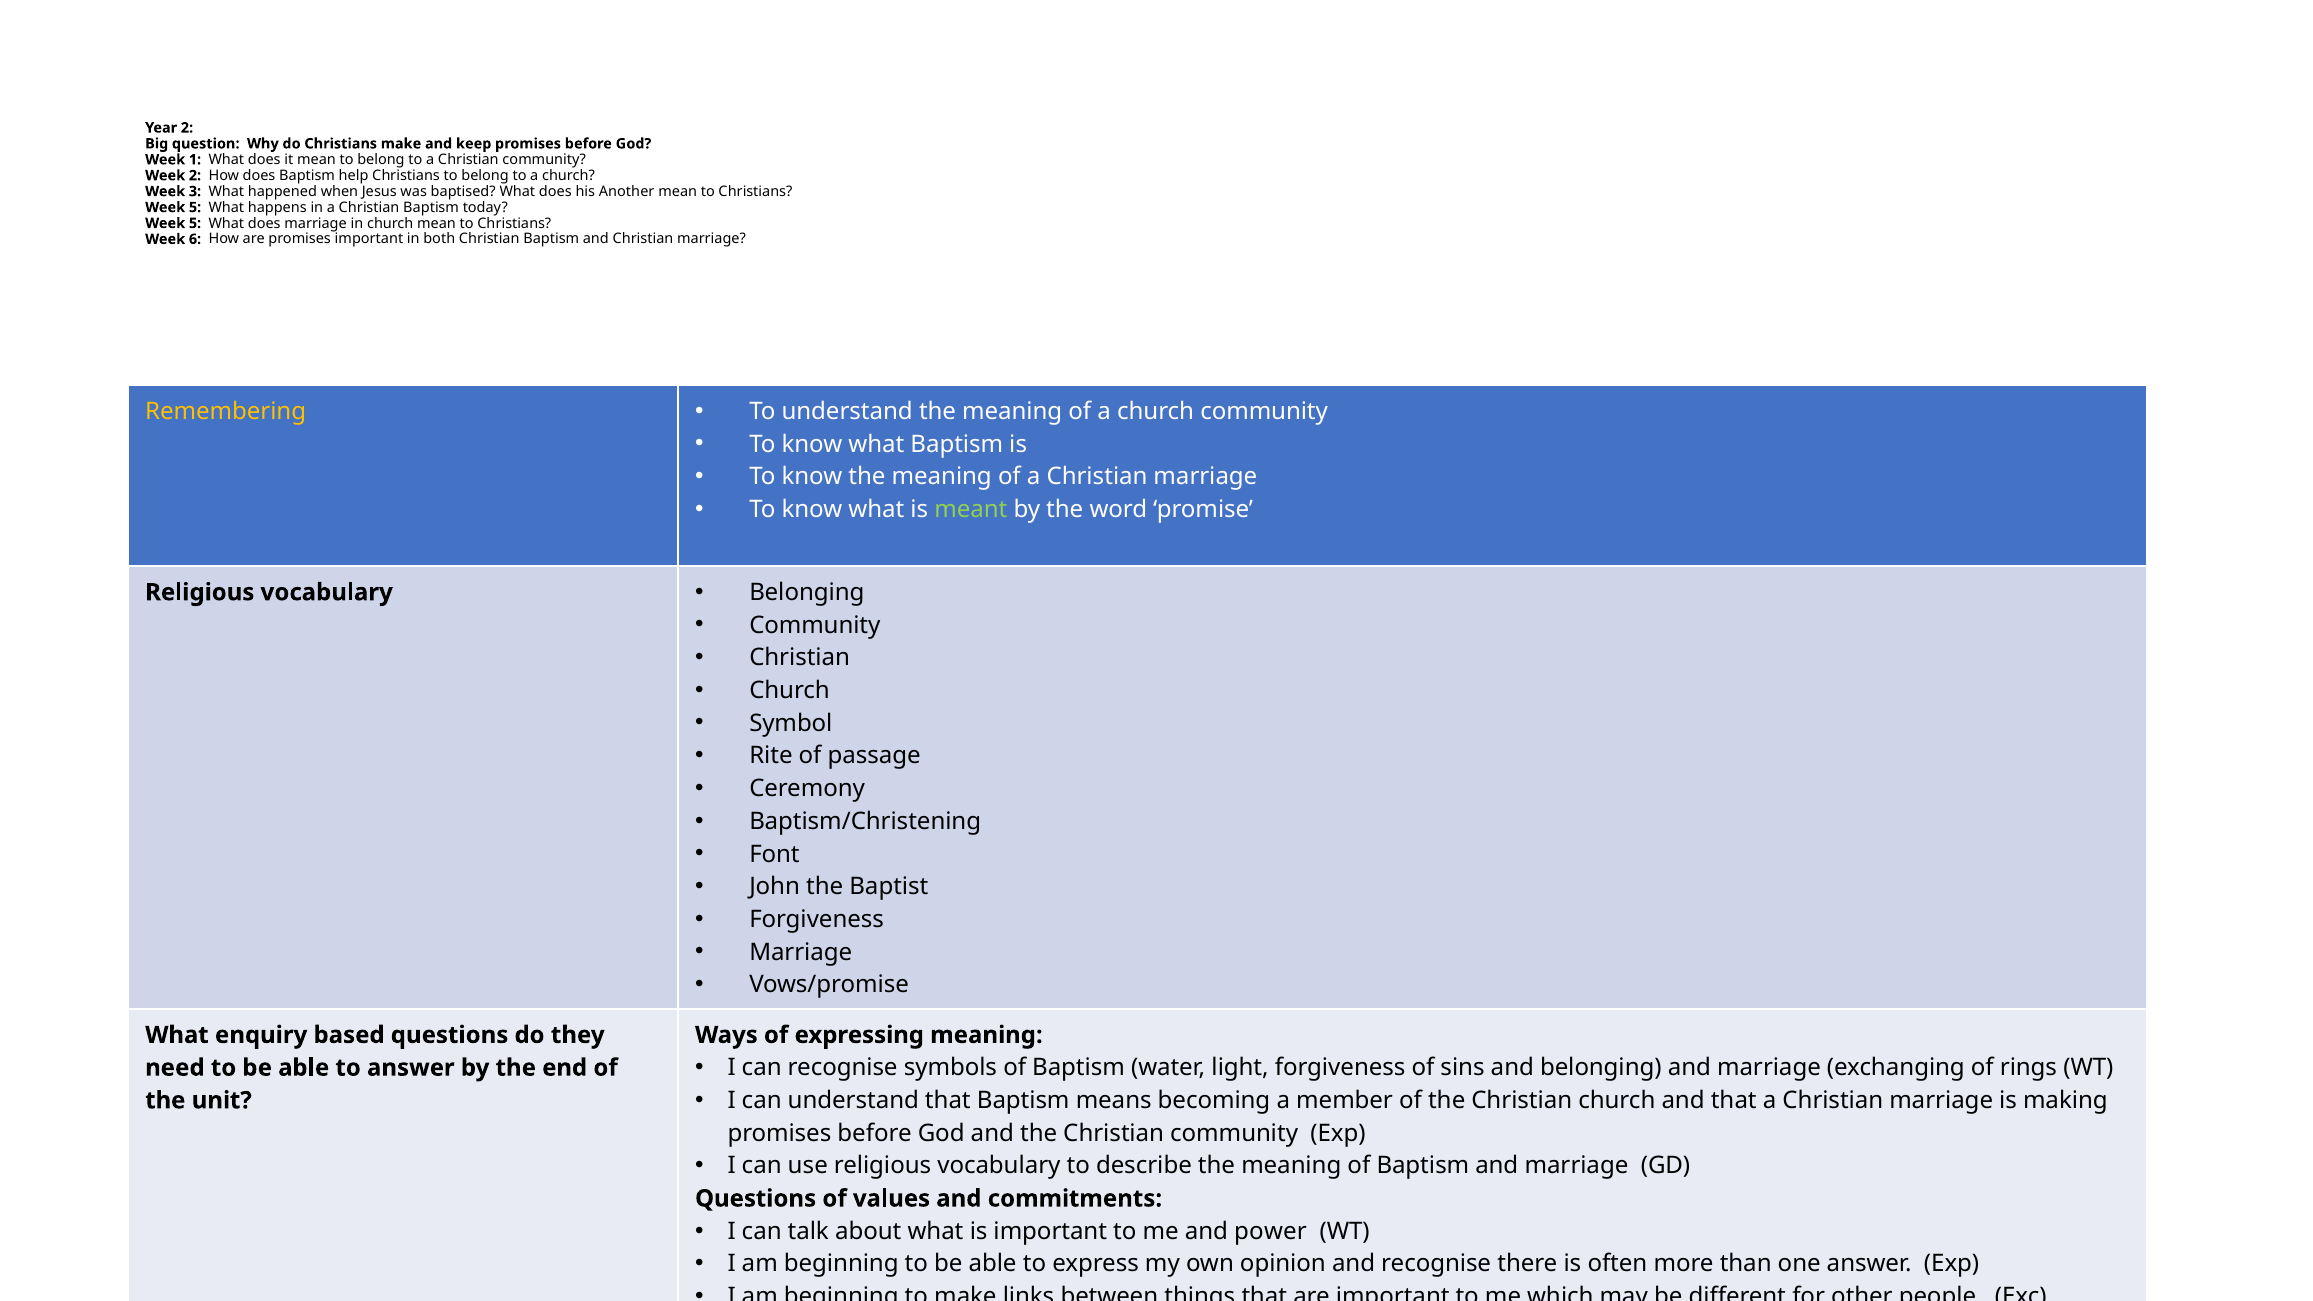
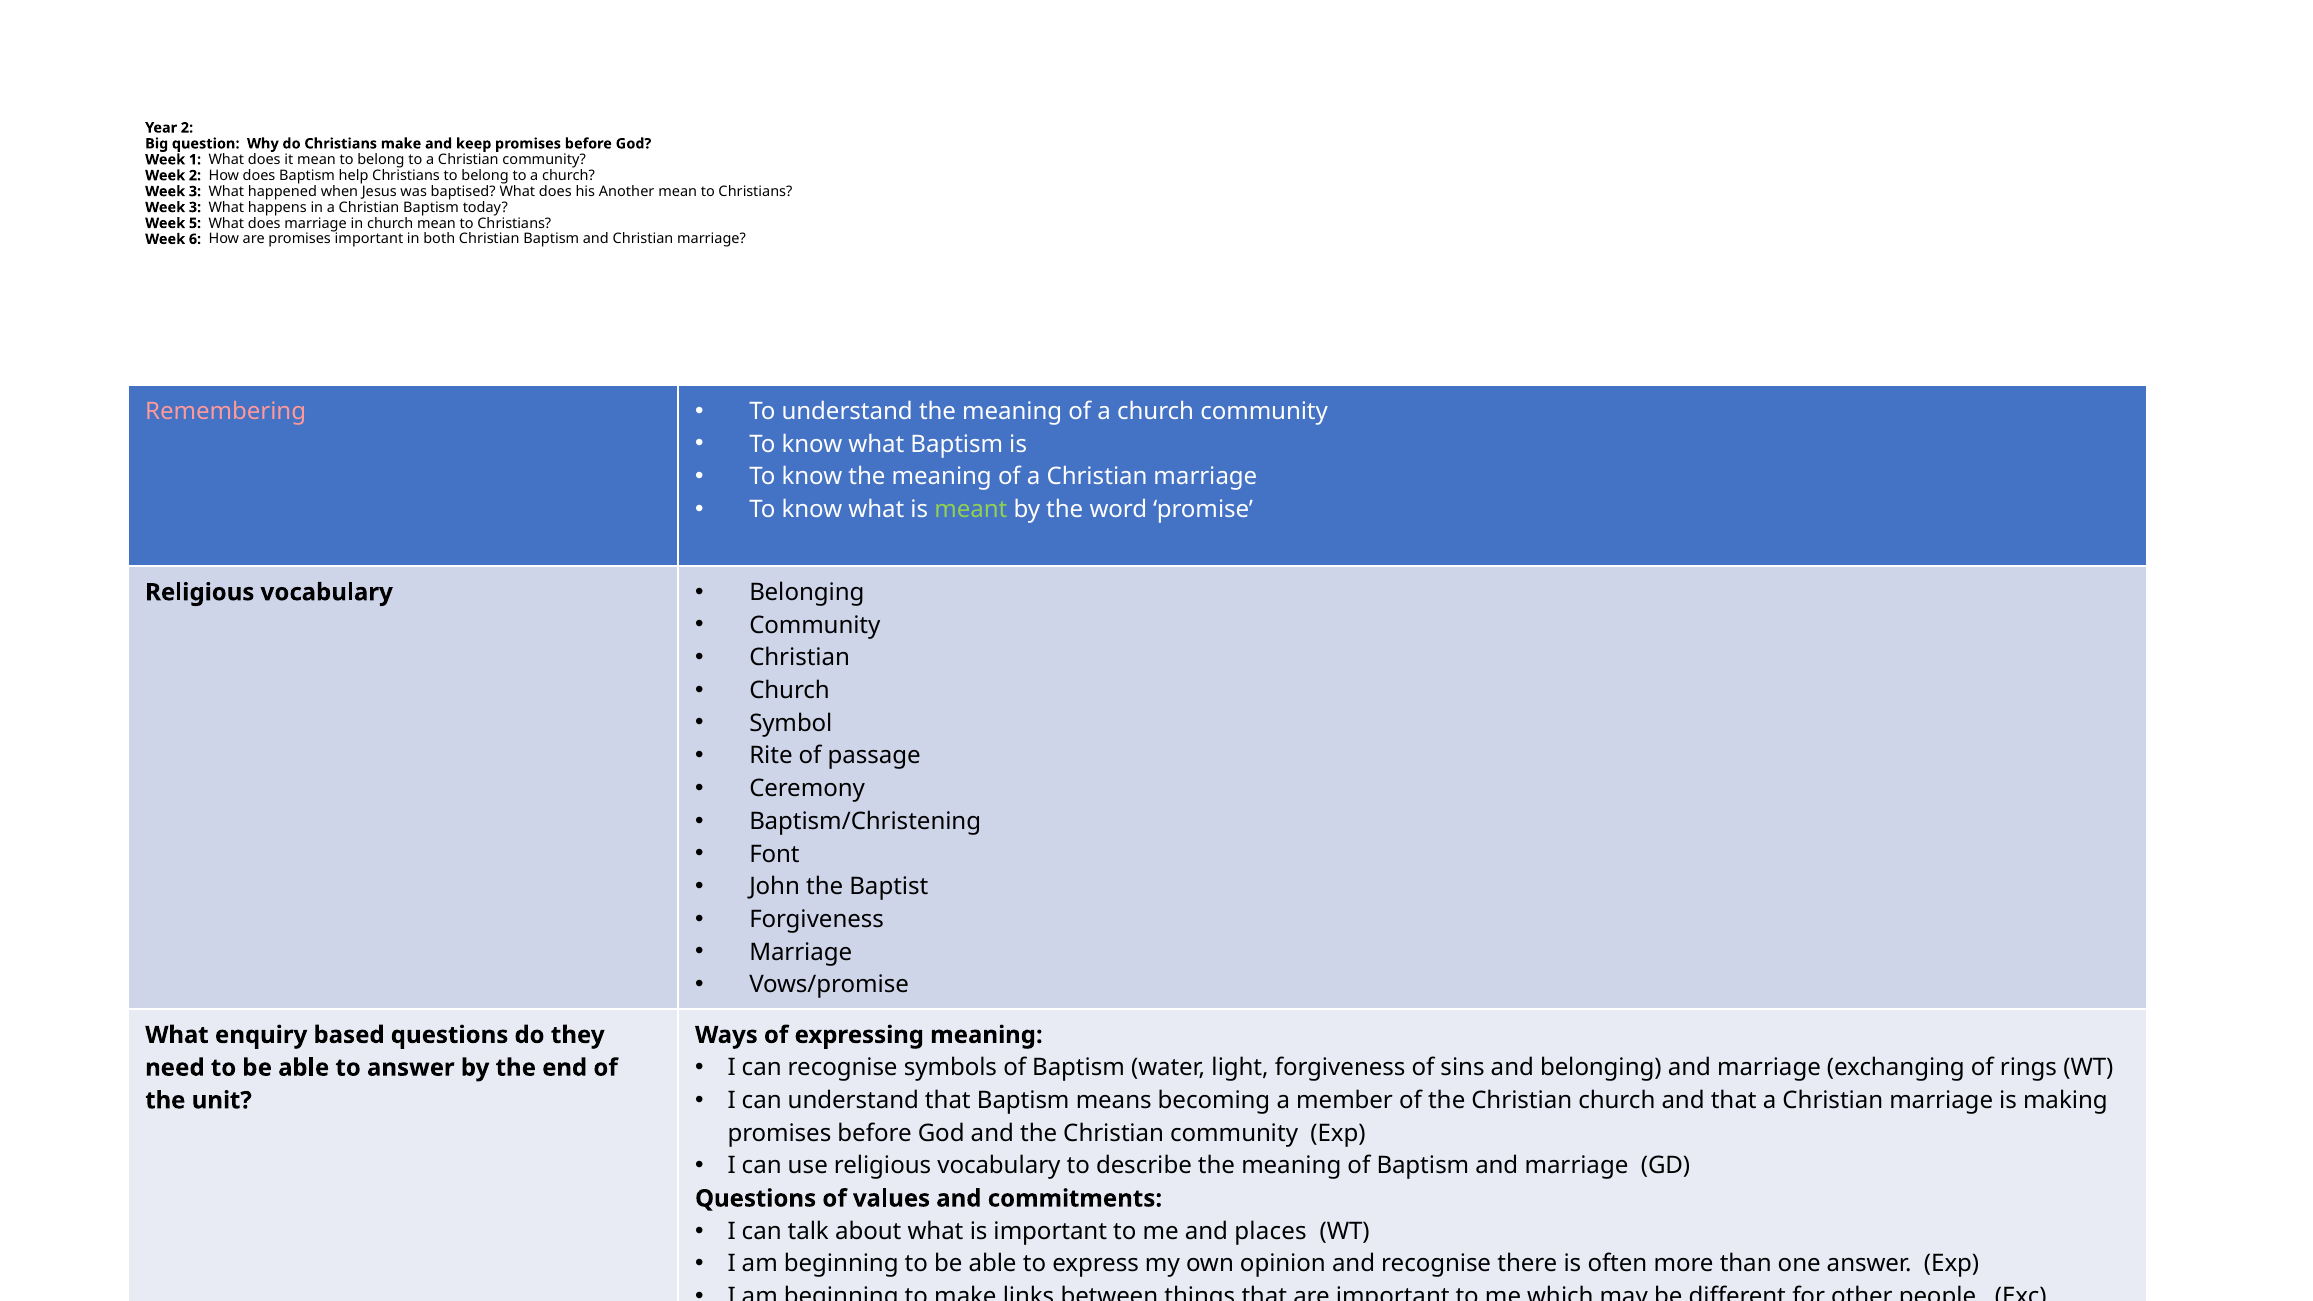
5: 5 -> 3 (195, 207)
Remembering colour: yellow -> pink (226, 411)
power: power -> places (1271, 1231)
